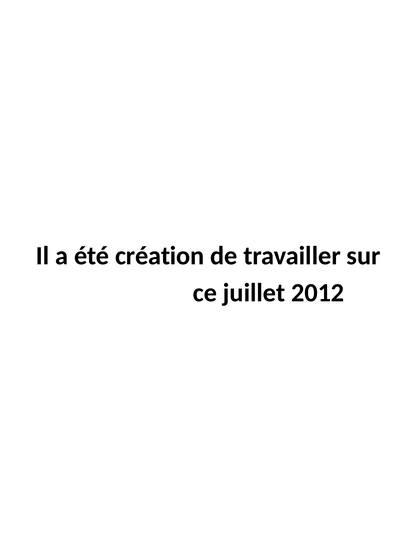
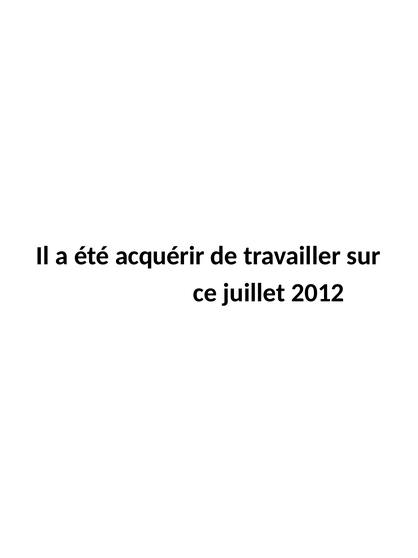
création: création -> acquérir (160, 255)
